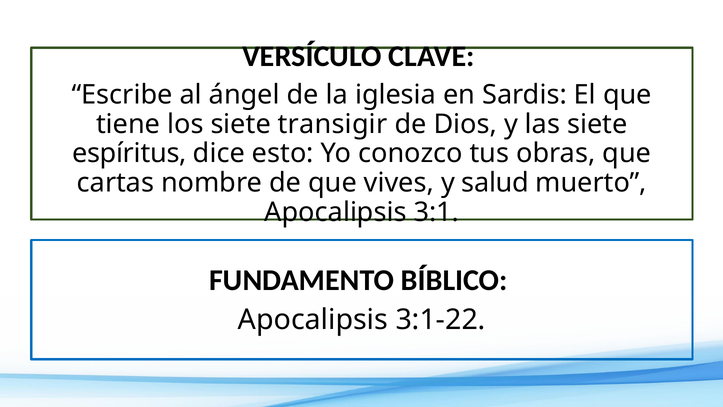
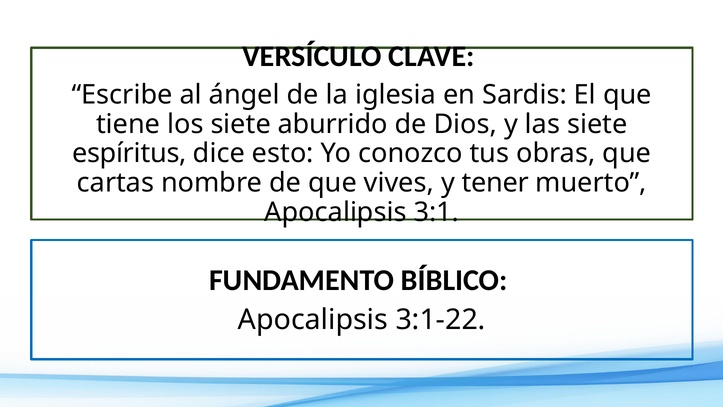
transigir: transigir -> aburrido (333, 124)
salud: salud -> tener (495, 183)
